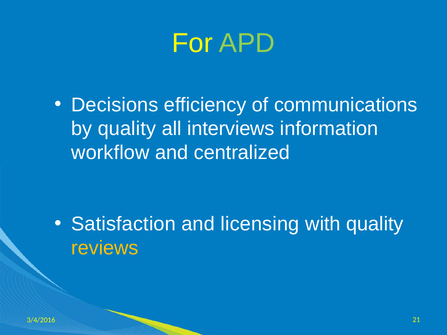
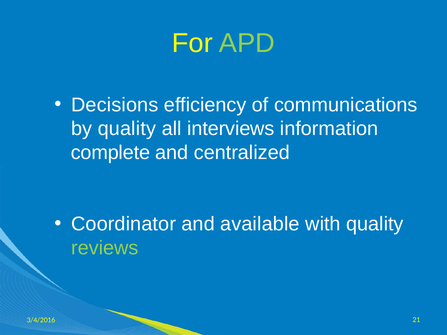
workflow: workflow -> complete (110, 153)
Satisfaction: Satisfaction -> Coordinator (124, 224)
licensing: licensing -> available (260, 224)
reviews colour: yellow -> light green (105, 248)
